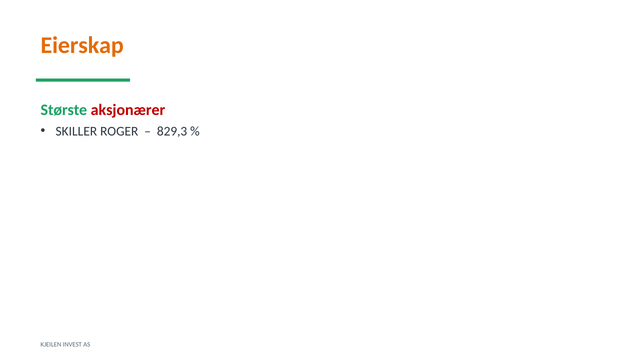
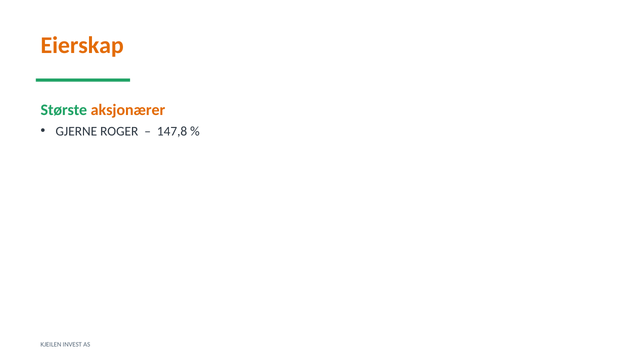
aksjonærer colour: red -> orange (128, 110)
SKILLER: SKILLER -> GJERNE (76, 131)
829,3: 829,3 -> 147,8 (172, 131)
